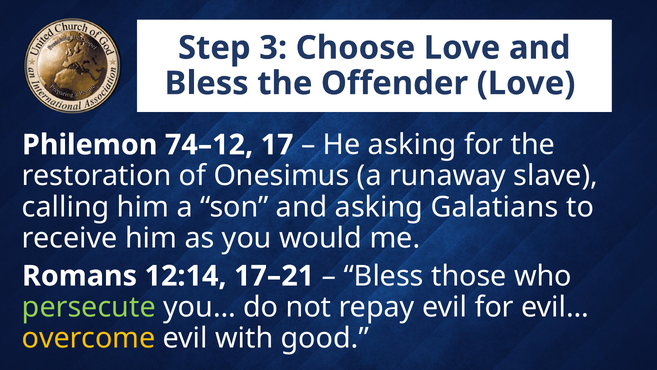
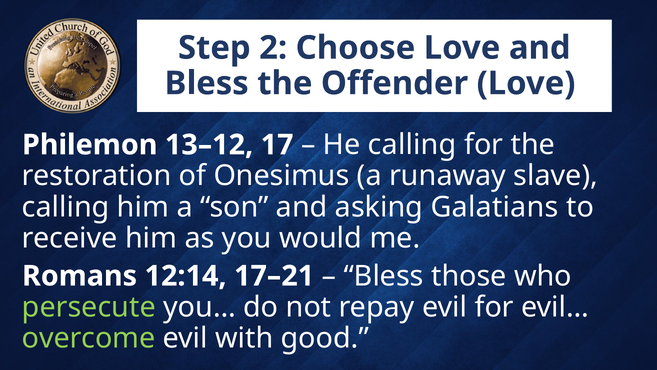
3: 3 -> 2 (273, 48)
74–12: 74–12 -> 13–12 (209, 145)
He asking: asking -> calling (412, 145)
overcome colour: yellow -> light green (89, 338)
